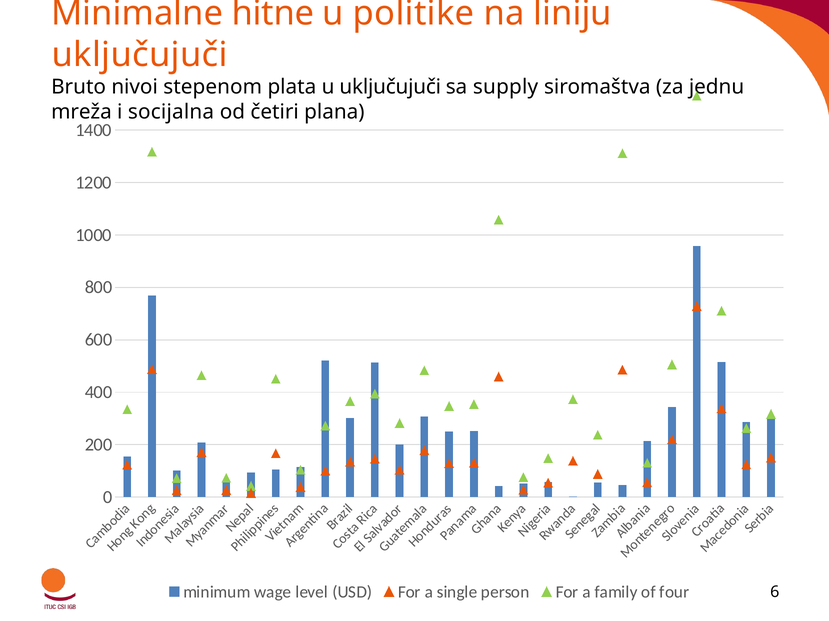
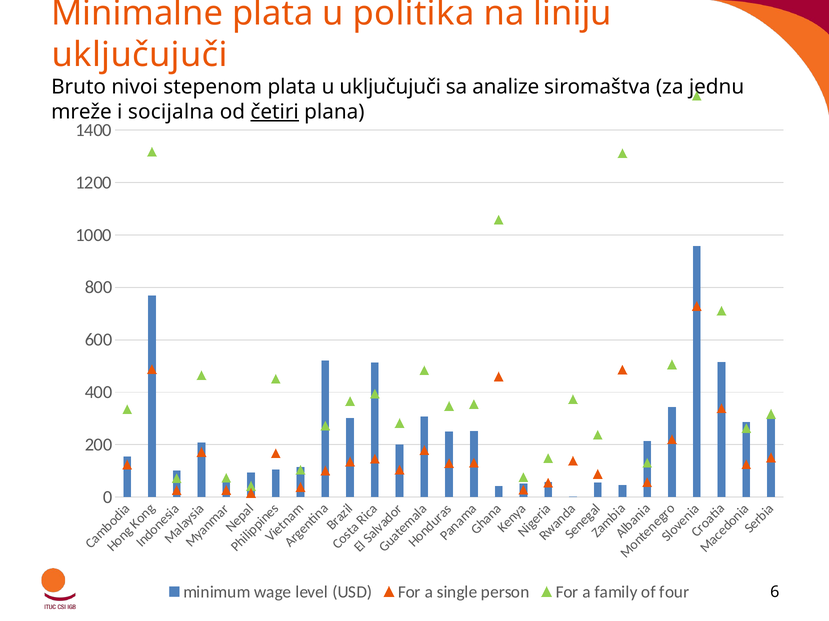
Minimalne hitne: hitne -> plata (273, 13)
politike: politike -> politika (414, 13)
supply: supply -> analize (506, 87)
mreža: mreža -> mreže (81, 112)
četiri underline: none -> present (275, 112)
